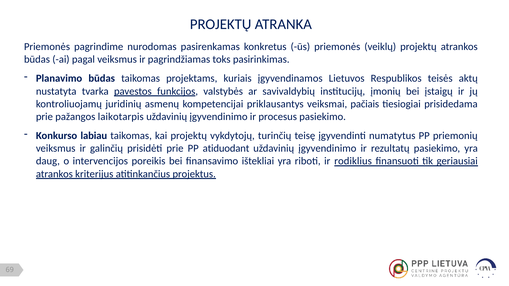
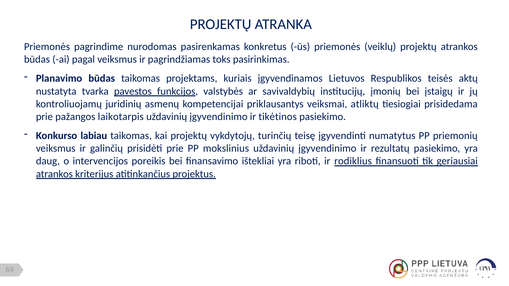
pačiais: pačiais -> atliktų (365, 104)
procesus: procesus -> tikėtinos (278, 117)
atiduodant: atiduodant -> mokslinius (226, 149)
